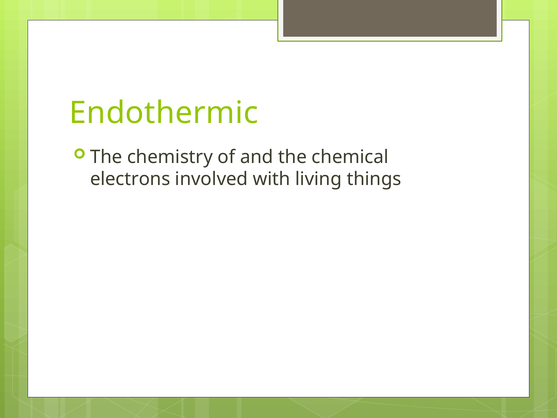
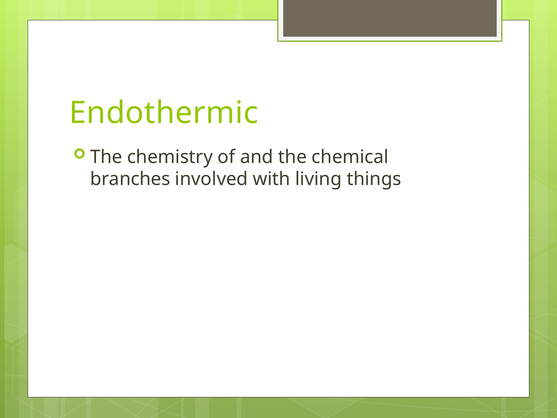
electrons: electrons -> branches (130, 179)
